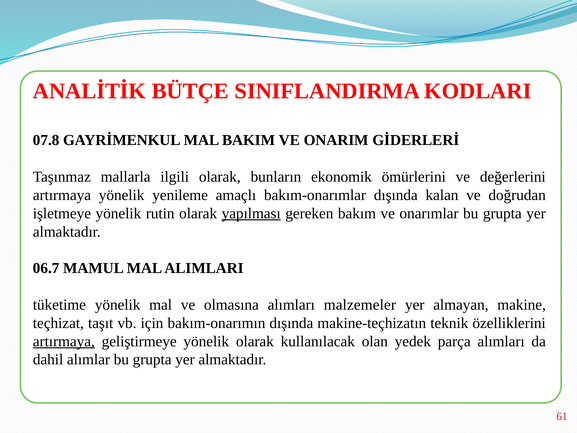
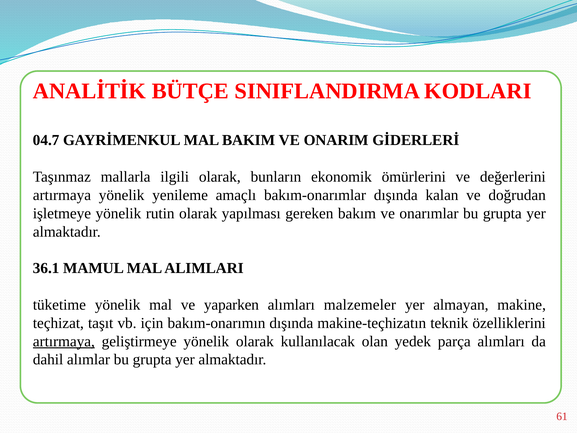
07.8: 07.8 -> 04.7 (46, 140)
yapılması underline: present -> none (251, 213)
06.7: 06.7 -> 36.1 (46, 268)
olmasına: olmasına -> yaparken (231, 305)
